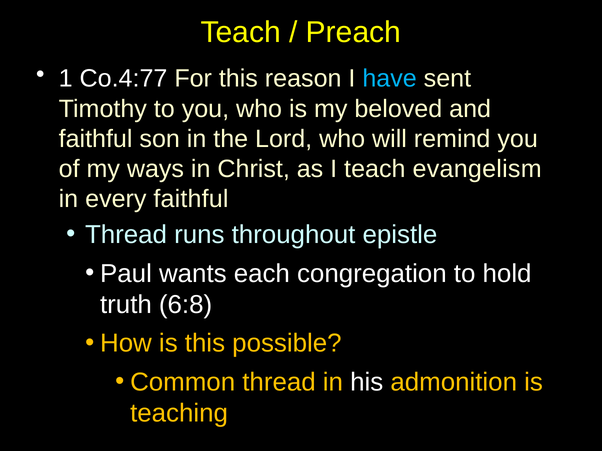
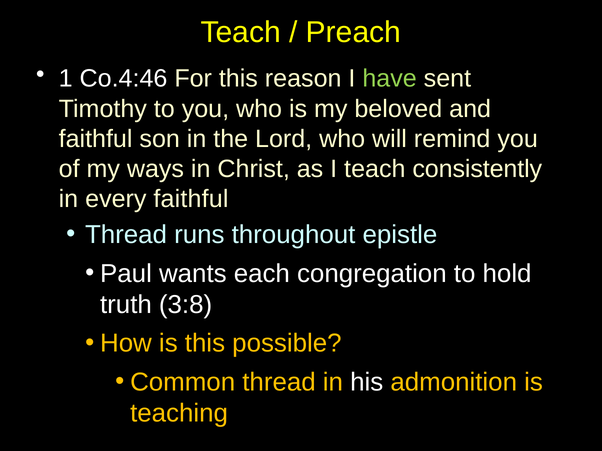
Co.4:77: Co.4:77 -> Co.4:46 (123, 79)
have colour: light blue -> light green (390, 79)
evangelism: evangelism -> consistently (477, 169)
6:8: 6:8 -> 3:8 (186, 305)
